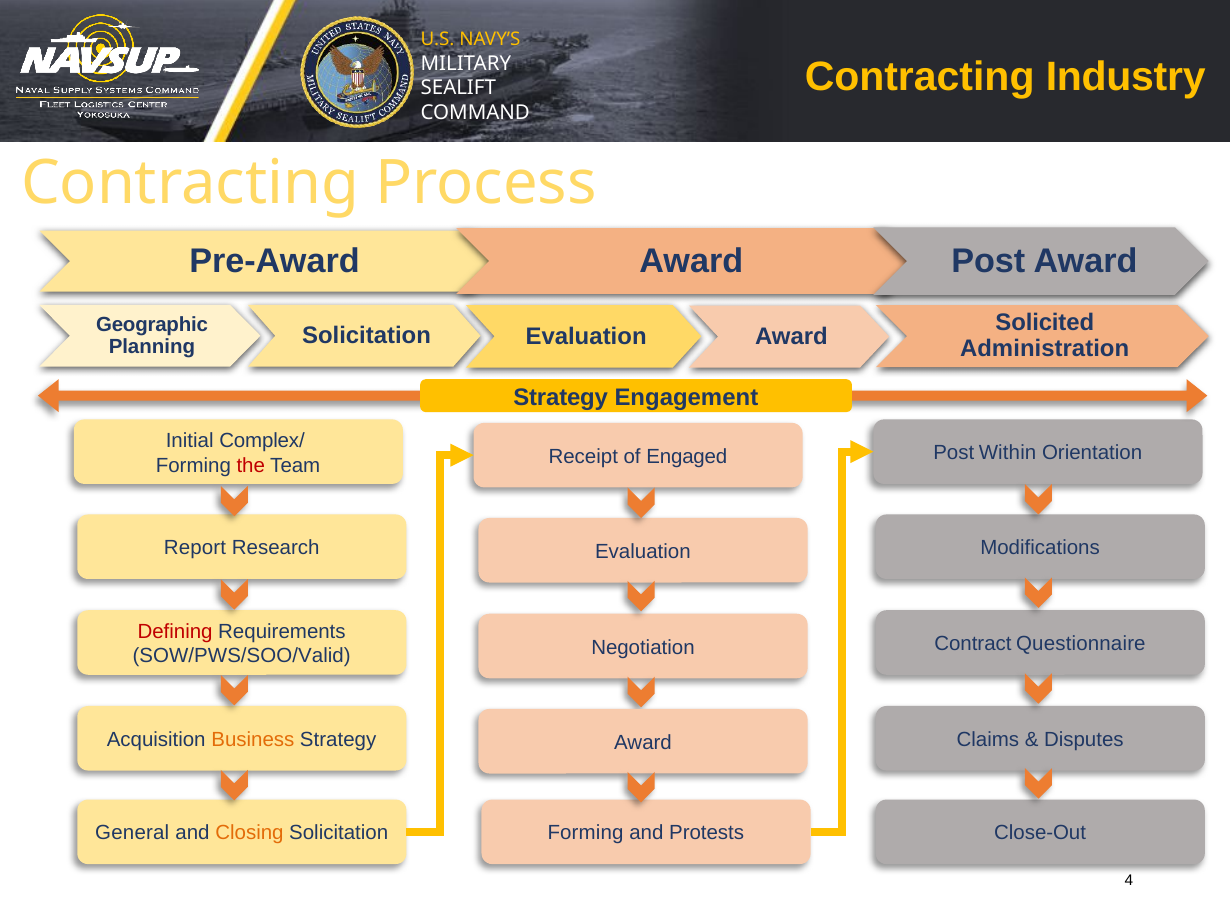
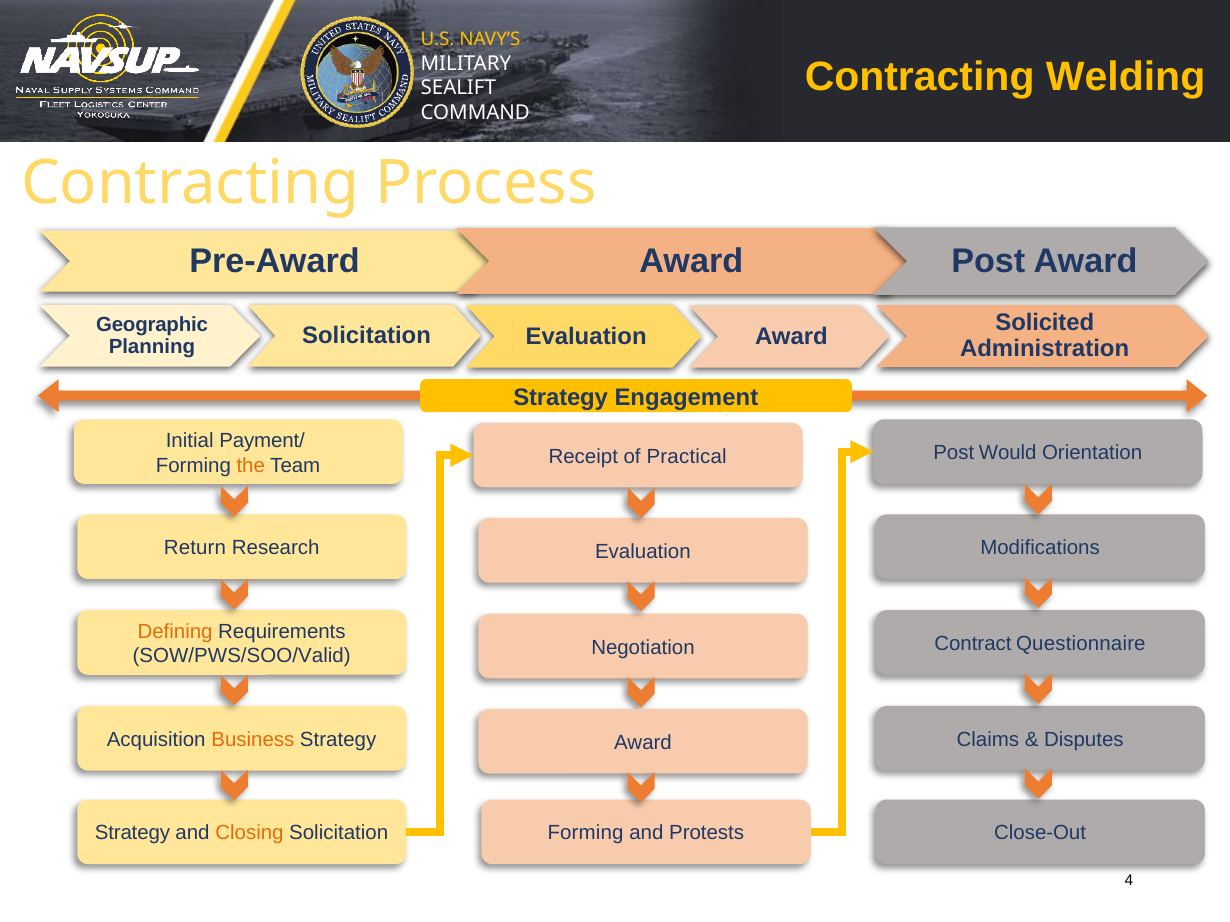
Industry: Industry -> Welding (1126, 77)
Complex/: Complex/ -> Payment/ (262, 441)
Within: Within -> Would (1008, 453)
Engaged: Engaged -> Practical (687, 457)
the colour: red -> orange (251, 466)
Report: Report -> Return (195, 548)
Defining colour: red -> orange (175, 632)
General: General -> Strategy (132, 834)
